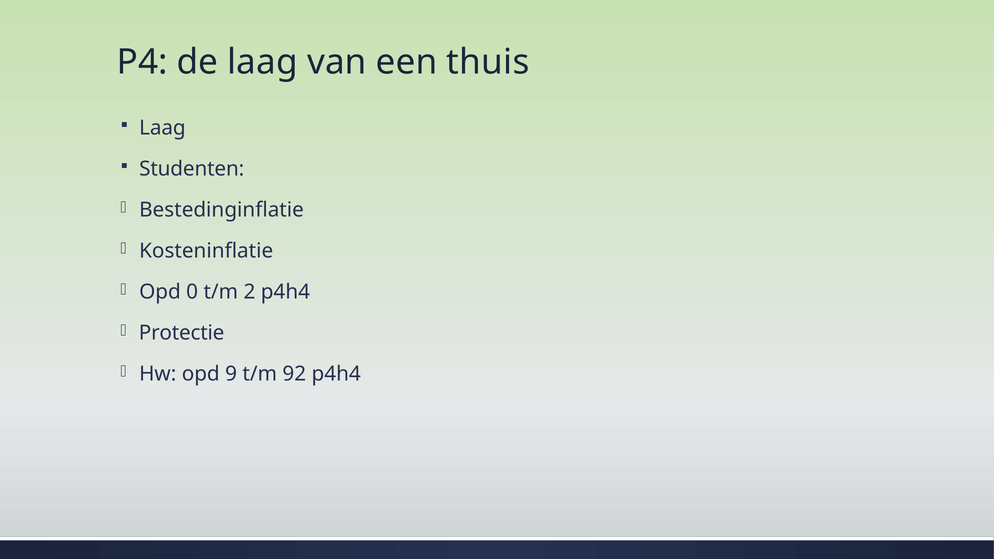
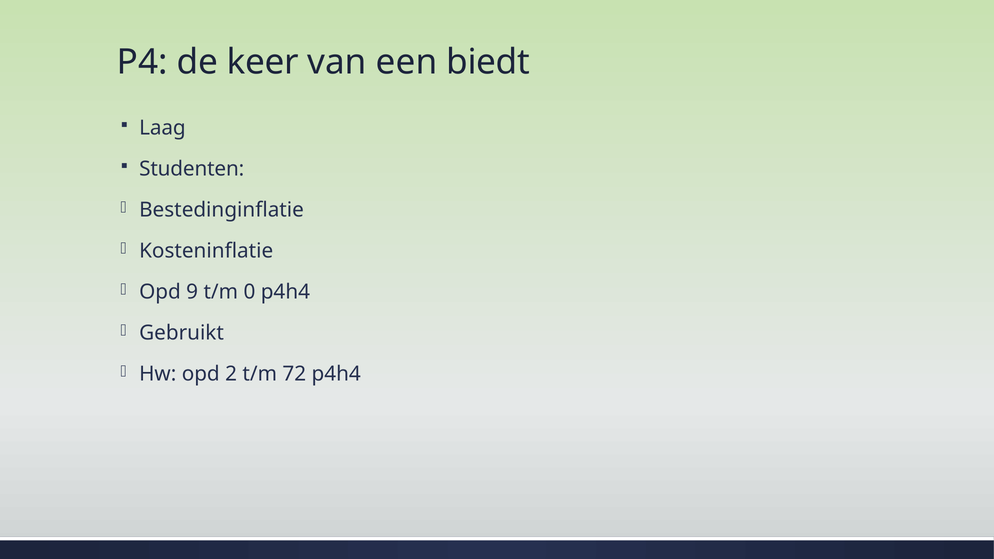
de laag: laag -> keer (263, 62)
thuis: thuis -> biedt (488, 62)
0: 0 -> 9 (192, 292)
2: 2 -> 0 (249, 292)
Protectie: Protectie -> Gebruikt (182, 333)
9: 9 -> 2 (231, 374)
92: 92 -> 72 (294, 374)
